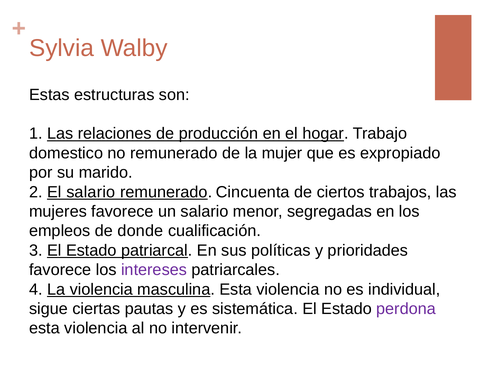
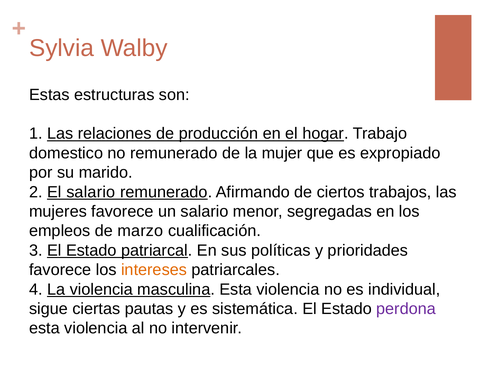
Cincuenta: Cincuenta -> Afirmando (253, 192)
donde: donde -> marzo (140, 231)
intereses colour: purple -> orange (154, 270)
